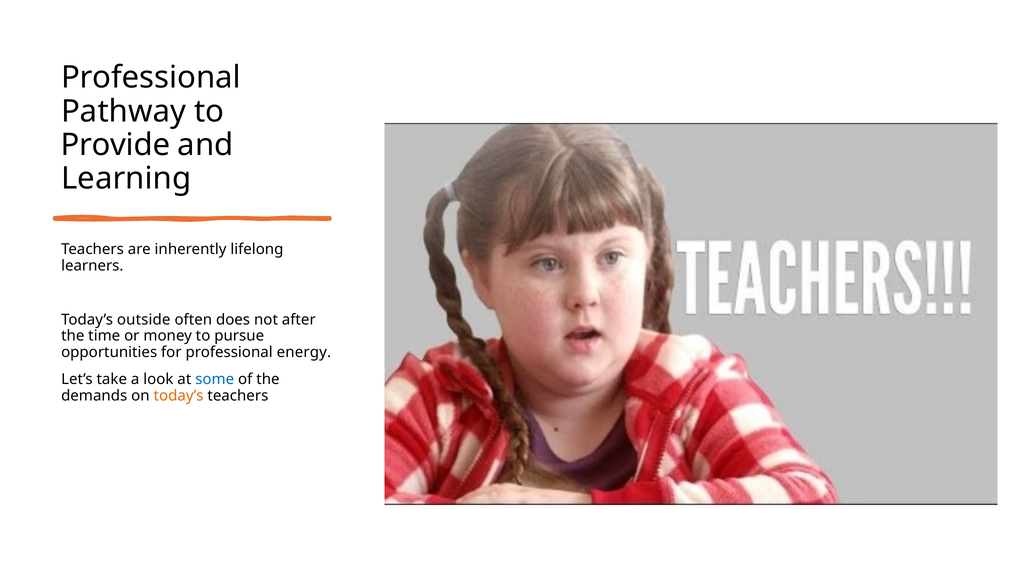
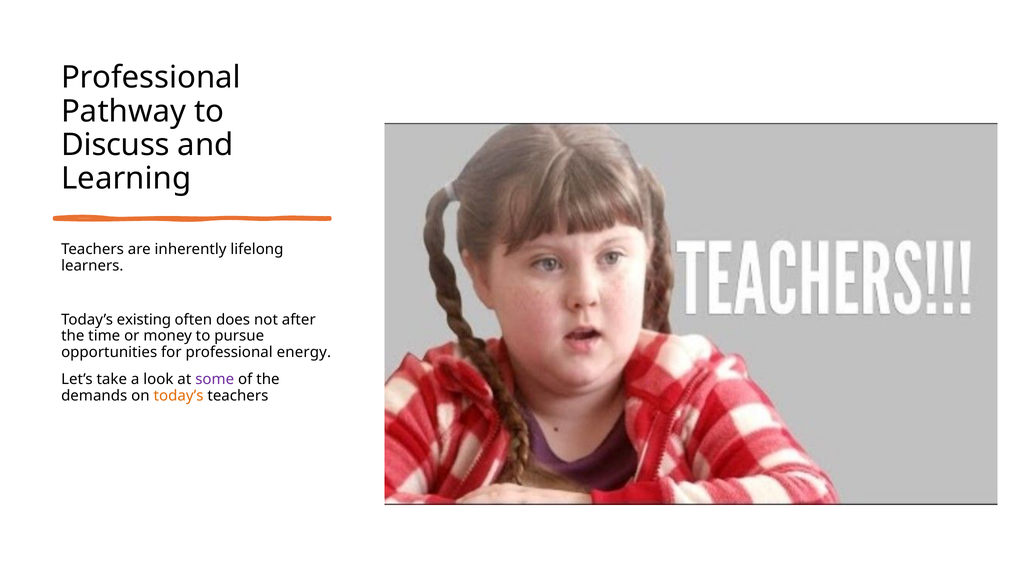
Provide: Provide -> Discuss (115, 145)
outside: outside -> existing (144, 320)
some colour: blue -> purple (215, 380)
